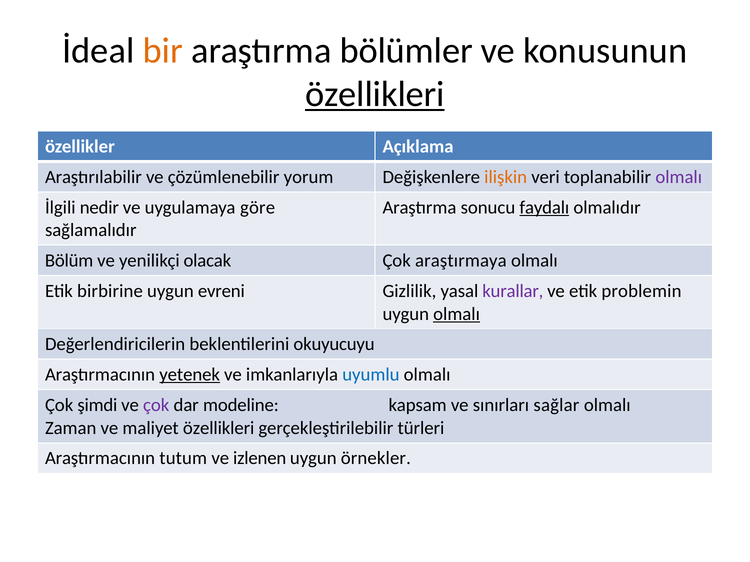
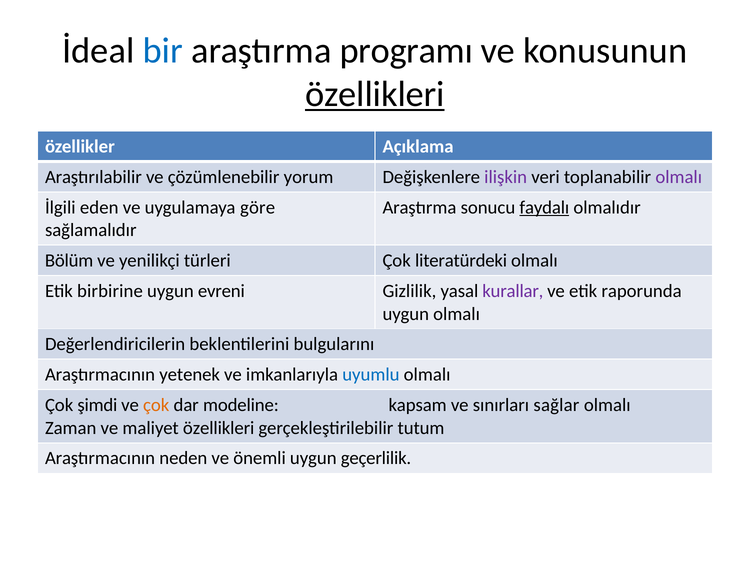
bir colour: orange -> blue (163, 51)
bölümler: bölümler -> programı (406, 51)
ilişkin colour: orange -> purple (506, 177)
nedir: nedir -> eden (99, 208)
olacak: olacak -> türleri (207, 261)
araştırmaya: araştırmaya -> literatürdeki (461, 261)
problemin: problemin -> raporunda (642, 291)
olmalı underline: present -> none (457, 314)
okuyucuyu: okuyucuyu -> bulgularını (334, 345)
yetenek underline: present -> none (190, 375)
çok colour: purple -> orange (156, 405)
türleri: türleri -> tutum (421, 428)
tutum: tutum -> neden (183, 459)
izlenen: izlenen -> önemli (260, 459)
örnekler: örnekler -> geçerlilik (376, 459)
